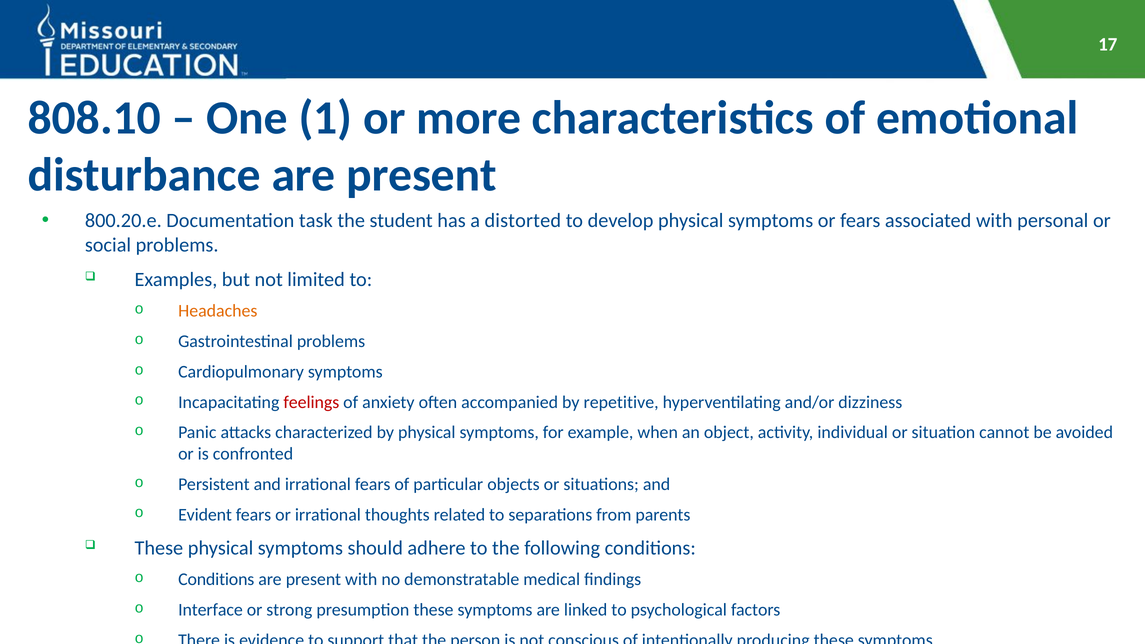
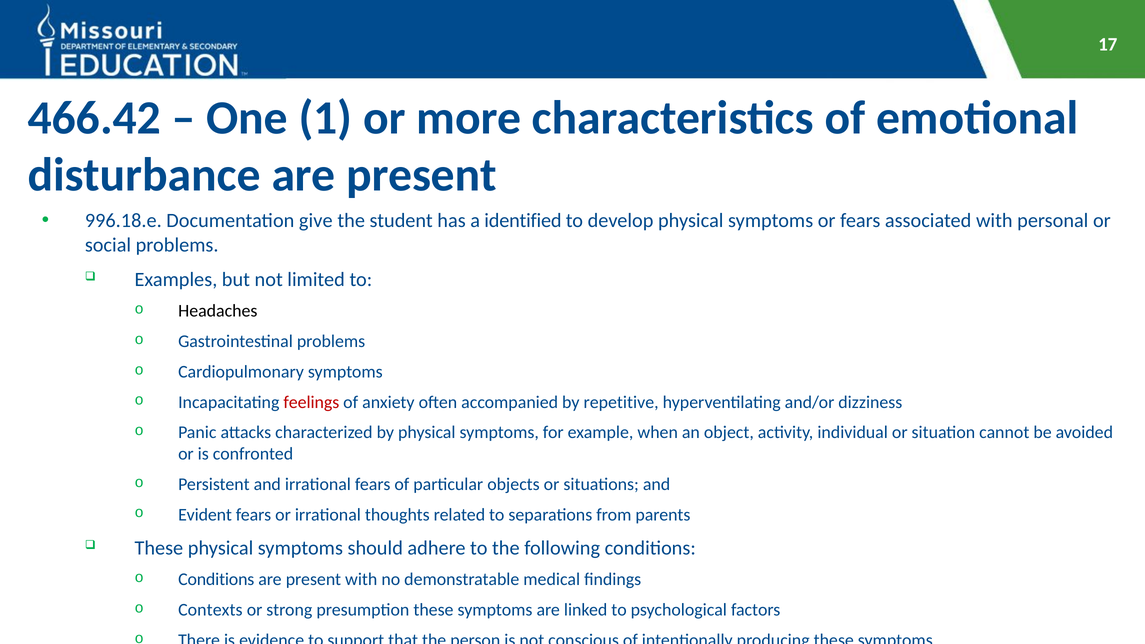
808.10: 808.10 -> 466.42 (94, 118)
800.20.e: 800.20.e -> 996.18.e (123, 221)
task: task -> give (316, 221)
distorted: distorted -> identified (523, 221)
Headaches colour: orange -> black (218, 311)
Interface: Interface -> Contexts (210, 610)
